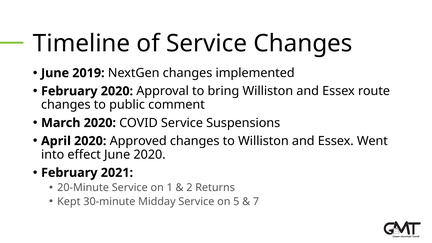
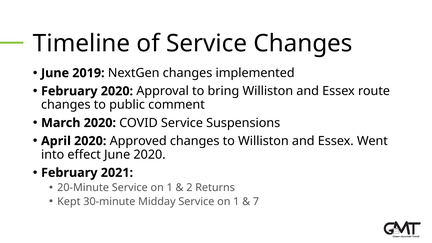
Midday Service on 5: 5 -> 1 (236, 202)
